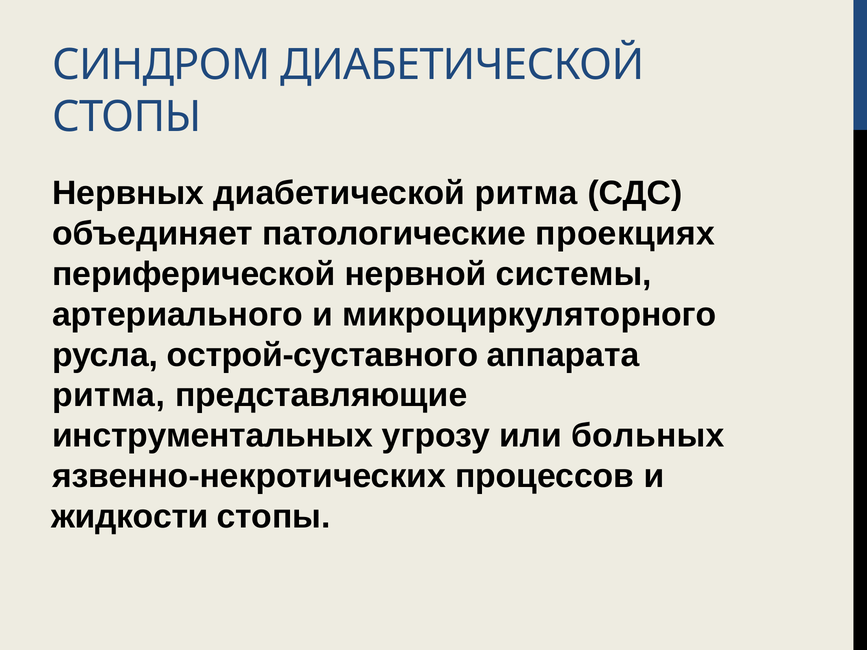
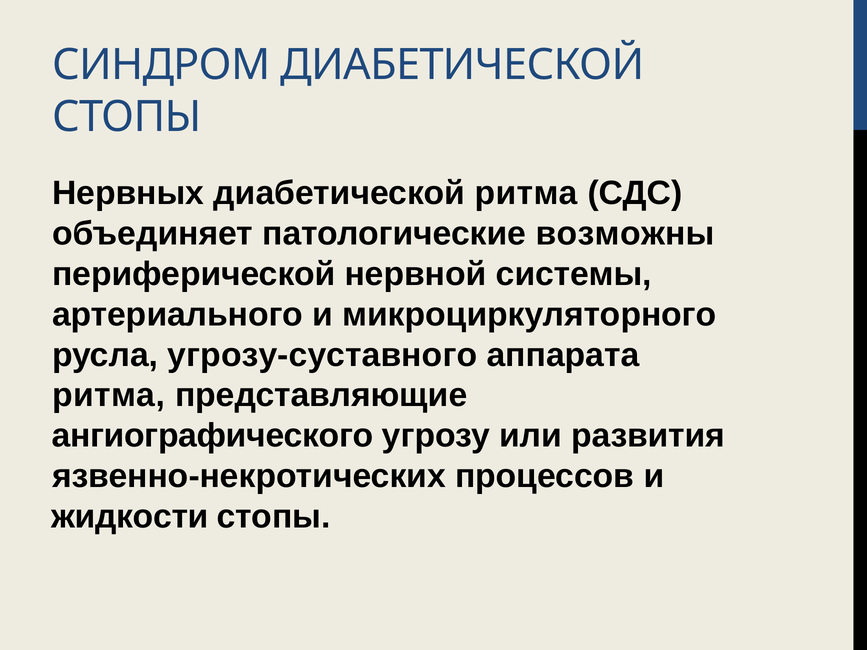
проекциях: проекциях -> возможны (625, 234)
острой-суставного: острой-суставного -> угрозу-суставного (322, 355)
инструментальных: инструментальных -> ангиографического (213, 436)
больных: больных -> развития (648, 436)
